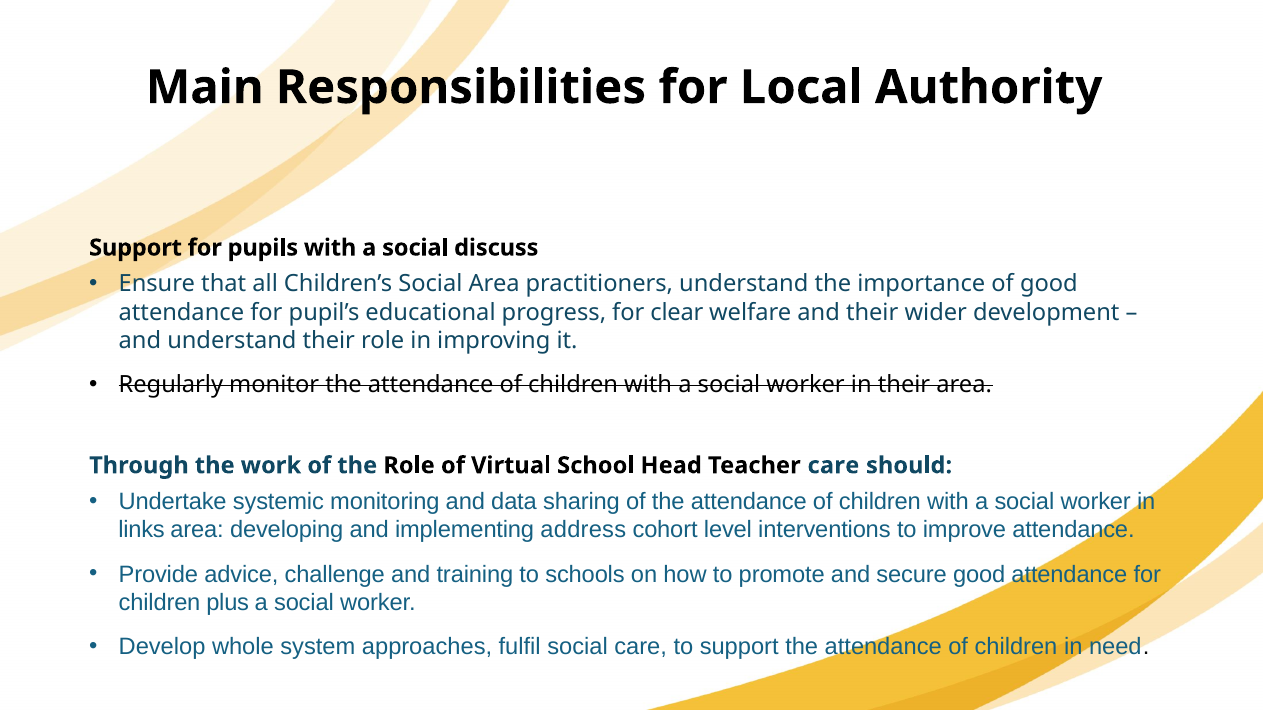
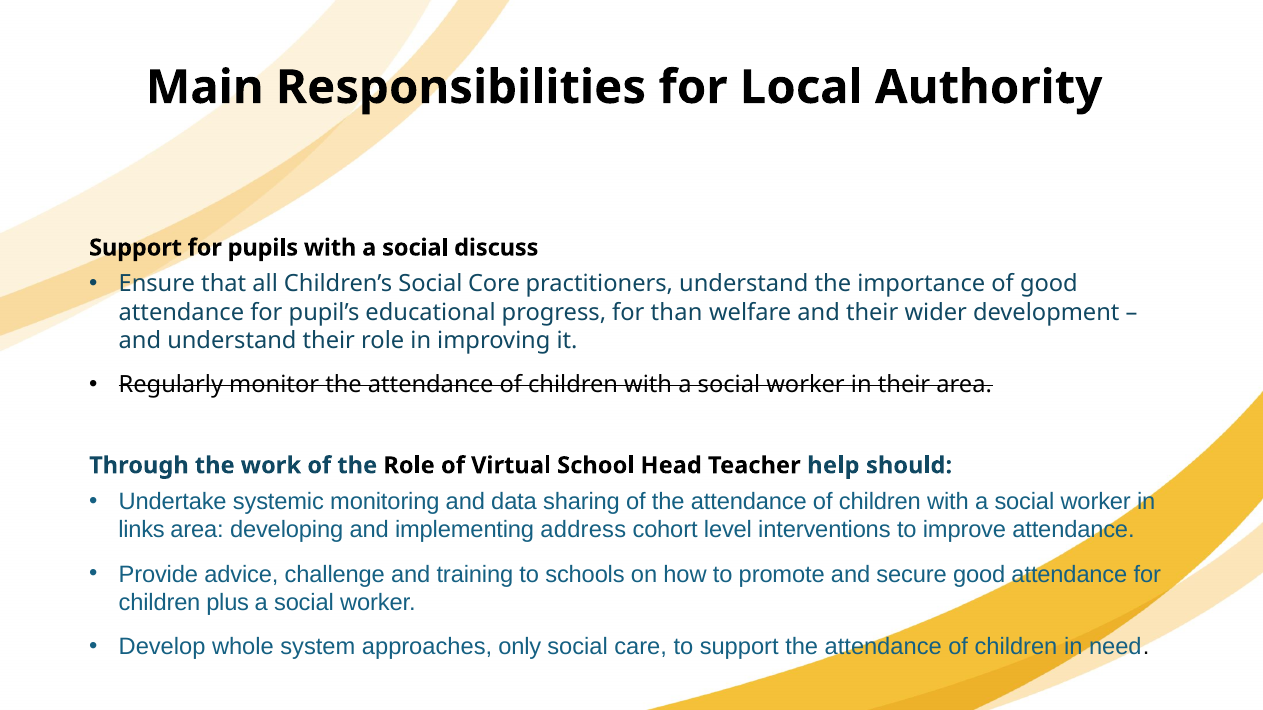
Social Area: Area -> Core (494, 284)
clear: clear -> than (677, 313)
Teacher care: care -> help (833, 466)
fulfil: fulfil -> only (520, 647)
